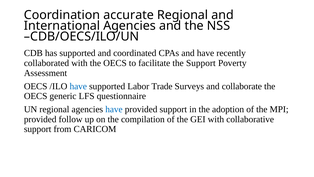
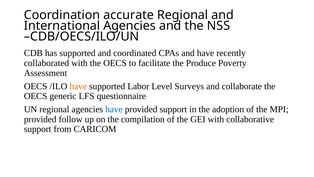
the Support: Support -> Produce (201, 63)
have colour: blue -> orange (78, 86)
Trade: Trade -> Level (162, 86)
